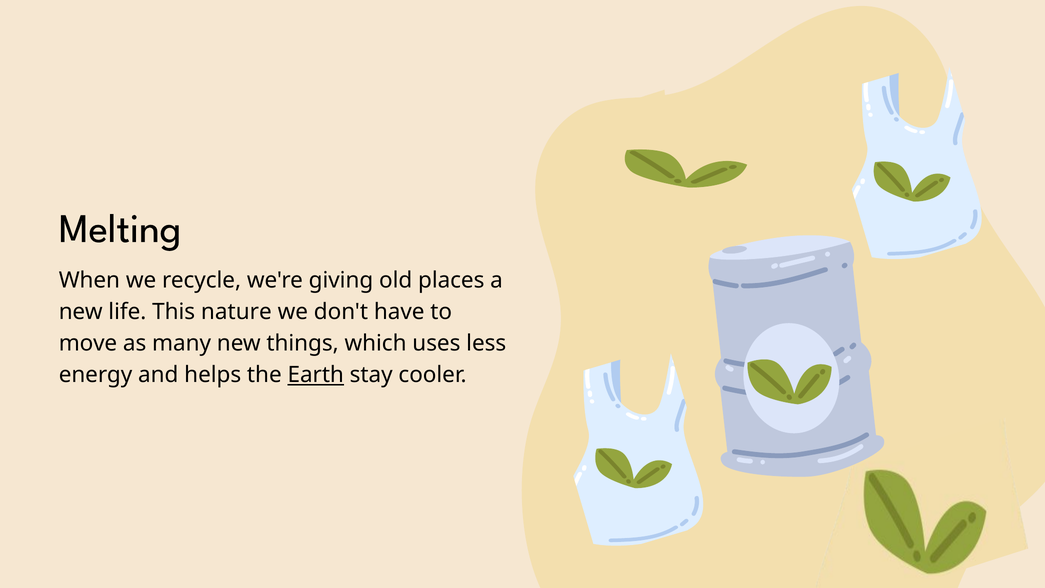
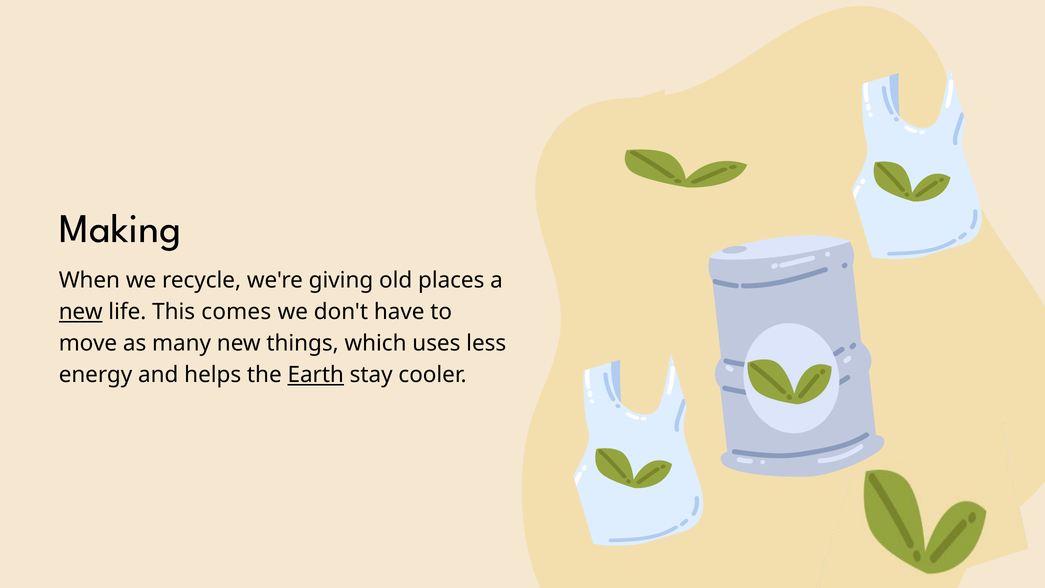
Melting: Melting -> Making (120, 229)
new underline: none -> present (81, 312)
nature: nature -> comes (236, 312)
